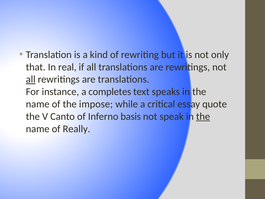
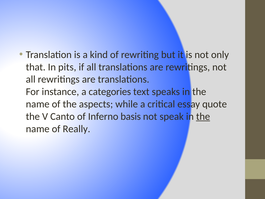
real: real -> pits (67, 67)
all underline: present -> none (31, 79)
completes: completes -> categories (110, 92)
impose: impose -> aspects (96, 104)
